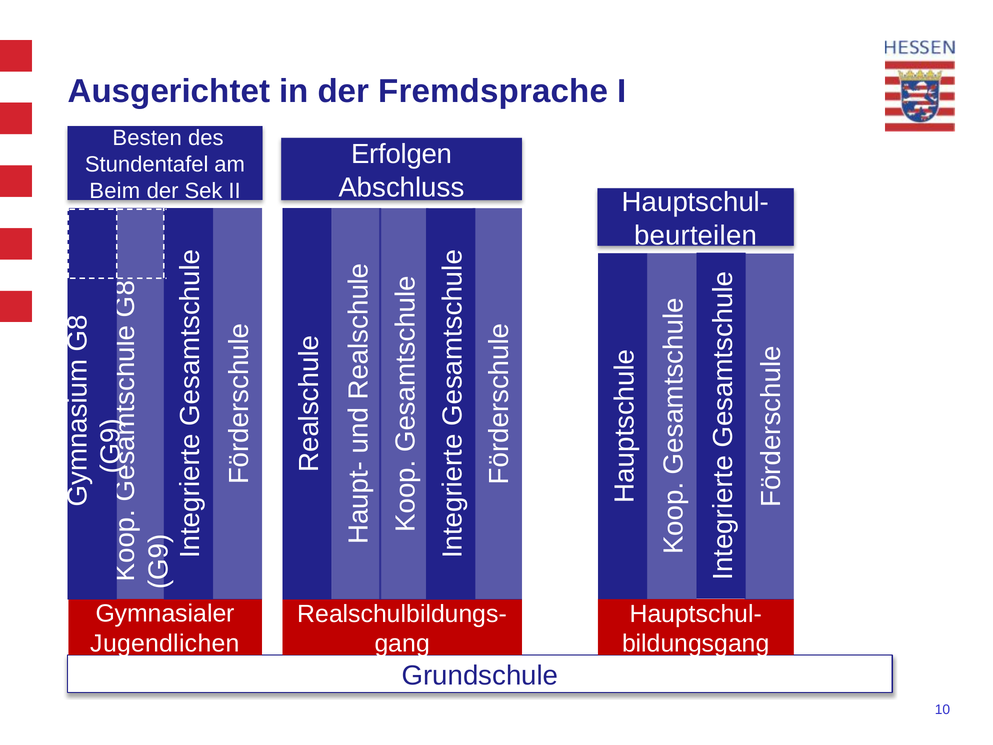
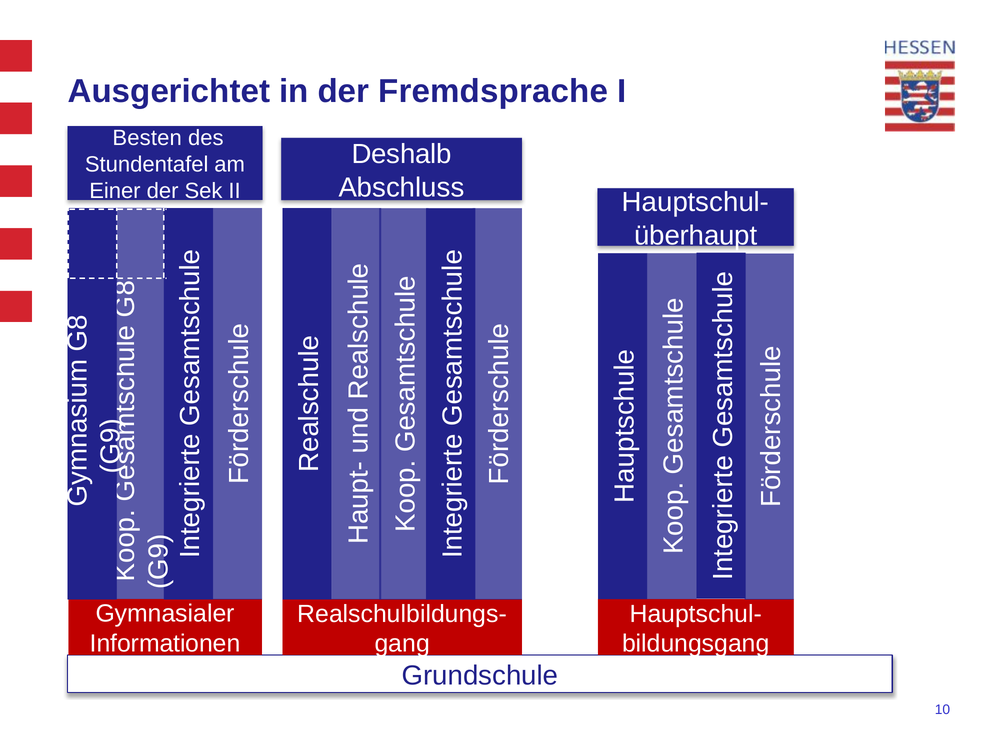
Erfolgen: Erfolgen -> Deshalb (402, 154)
Beim: Beim -> Einer (115, 191)
beurteilen: beurteilen -> überhaupt (696, 235)
Jugendlichen: Jugendlichen -> Informationen (165, 643)
